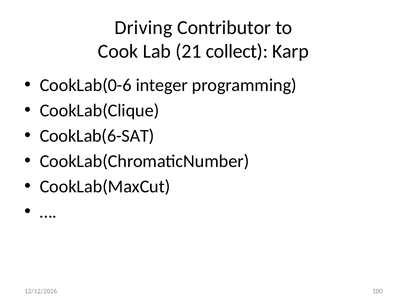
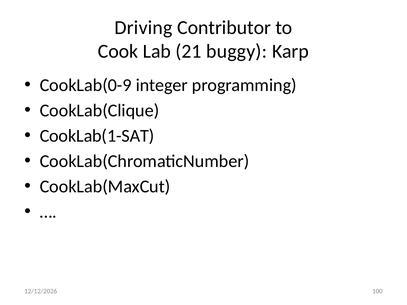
collect: collect -> buggy (237, 51)
CookLab(0-6: CookLab(0-6 -> CookLab(0-9 (86, 85)
CookLab(6-SAT: CookLab(6-SAT -> CookLab(1-SAT (97, 136)
